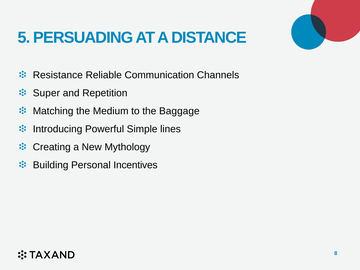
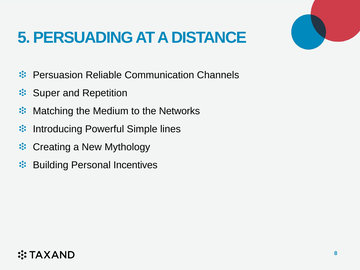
Resistance: Resistance -> Persuasion (58, 75)
Baggage: Baggage -> Networks (179, 111)
